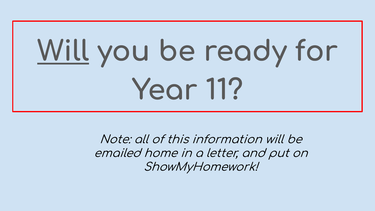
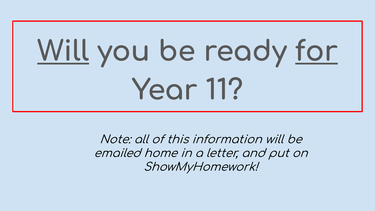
for underline: none -> present (317, 51)
